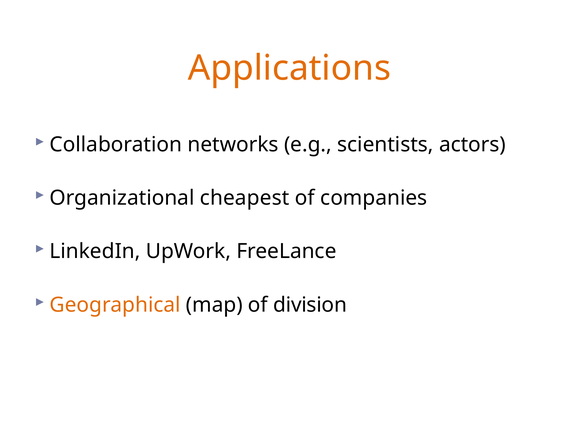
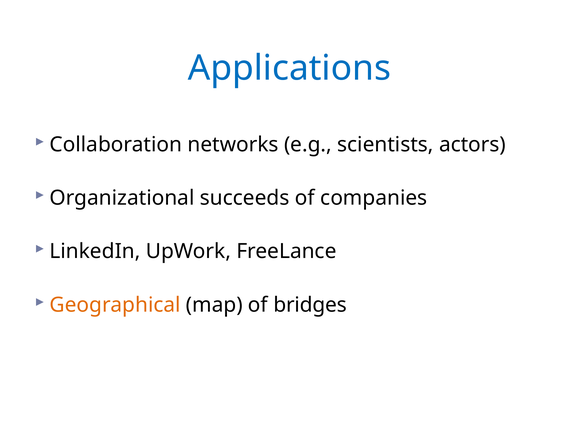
Applications colour: orange -> blue (289, 68)
cheapest: cheapest -> succeeds (245, 198)
division: division -> bridges (310, 305)
